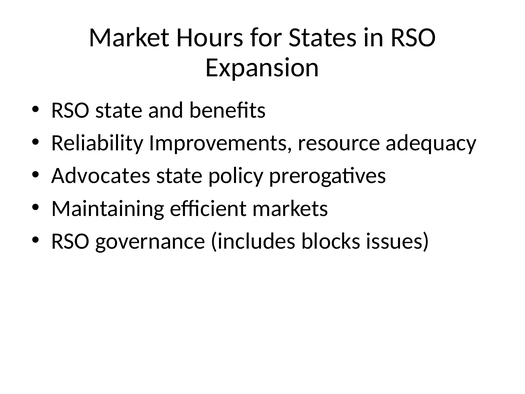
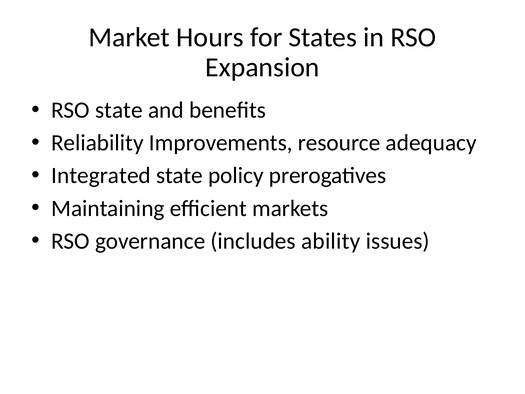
Advocates: Advocates -> Integrated (101, 175)
blocks: blocks -> ability (331, 241)
